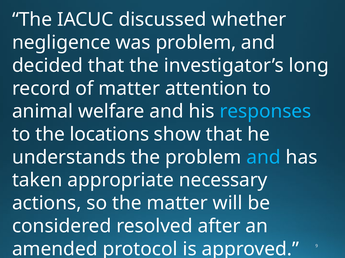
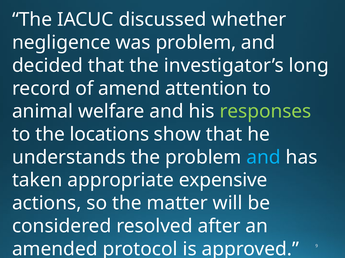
of matter: matter -> amend (129, 89)
responses colour: light blue -> light green (265, 112)
necessary: necessary -> expensive (223, 181)
